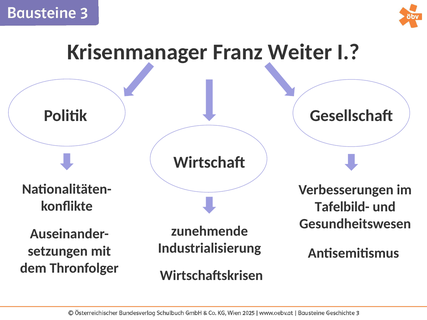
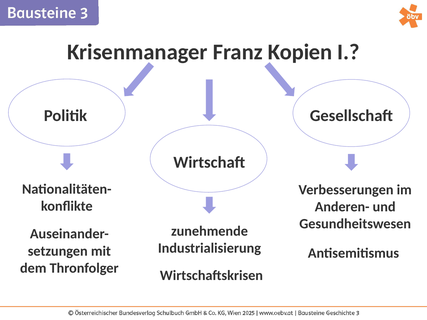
Weiter: Weiter -> Kopien (300, 52)
Tafelbild-: Tafelbild- -> Anderen- (342, 207)
